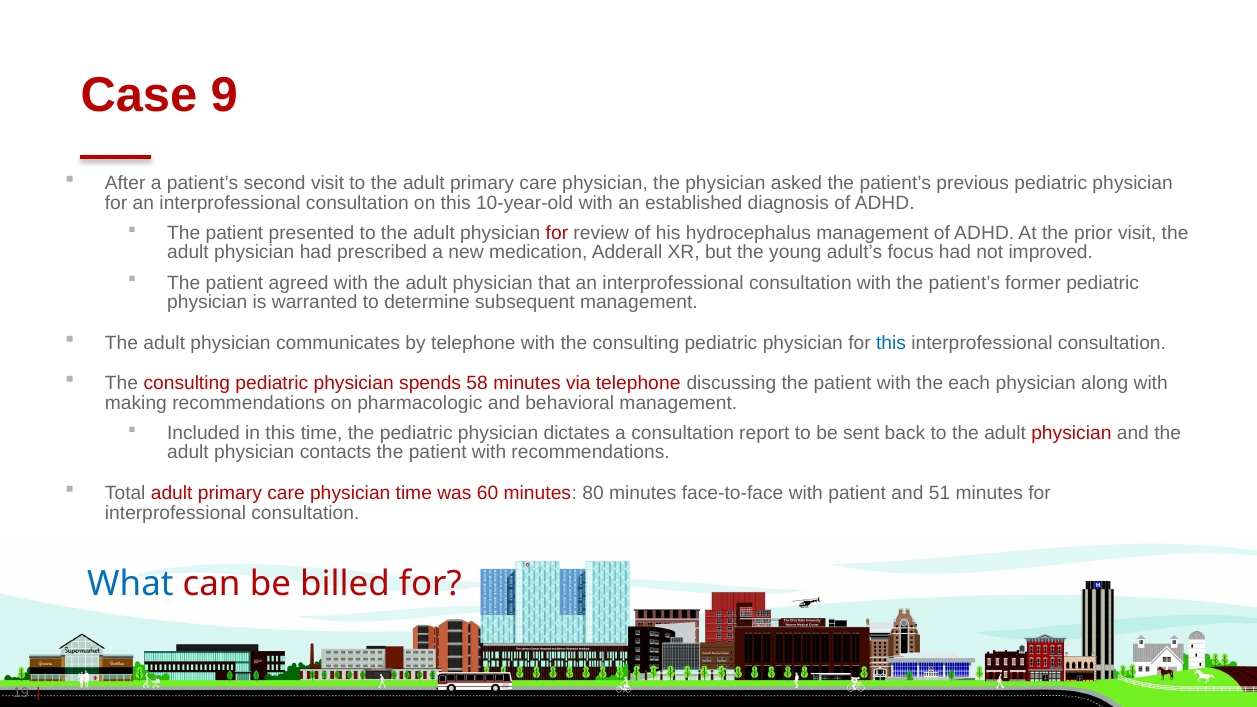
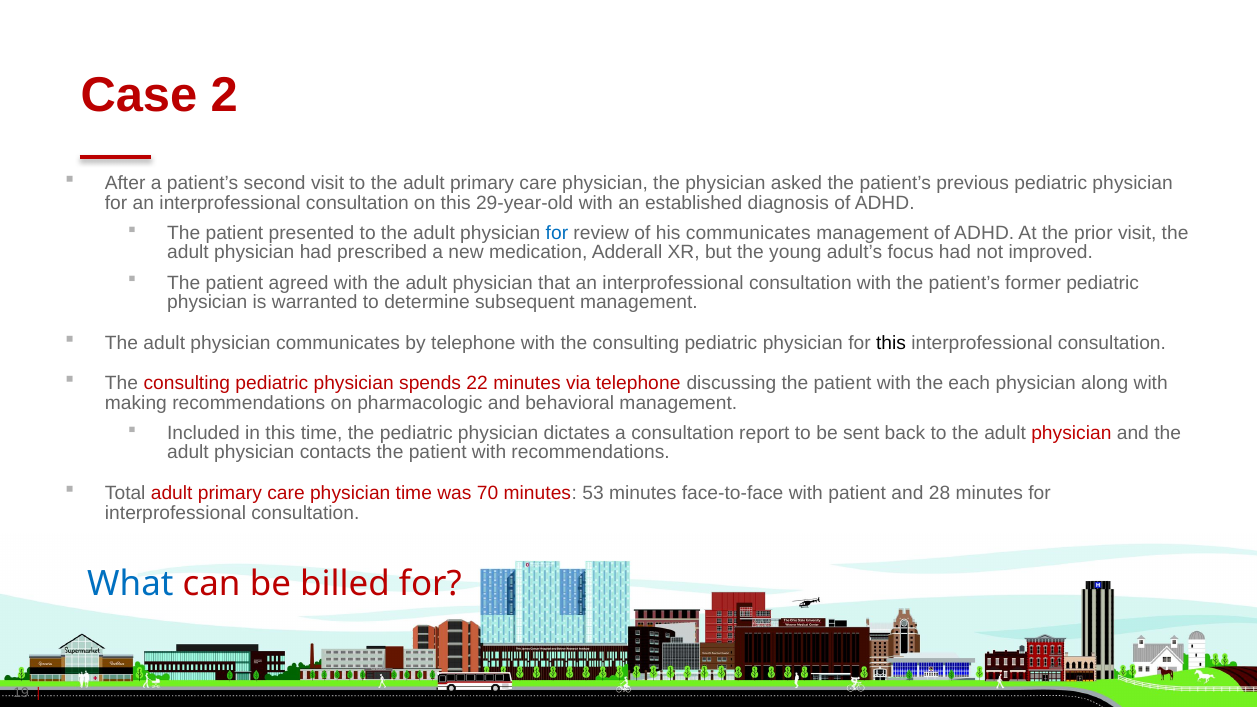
9: 9 -> 2 (224, 96)
10-year-old: 10-year-old -> 29-year-old (525, 203)
for colour: red -> blue (557, 233)
his hydrocephalus: hydrocephalus -> communicates (748, 233)
this colour: blue -> black (891, 343)
58: 58 -> 22 (477, 383)
60: 60 -> 70 (488, 493)
80: 80 -> 53 (593, 493)
51: 51 -> 28 (940, 493)
